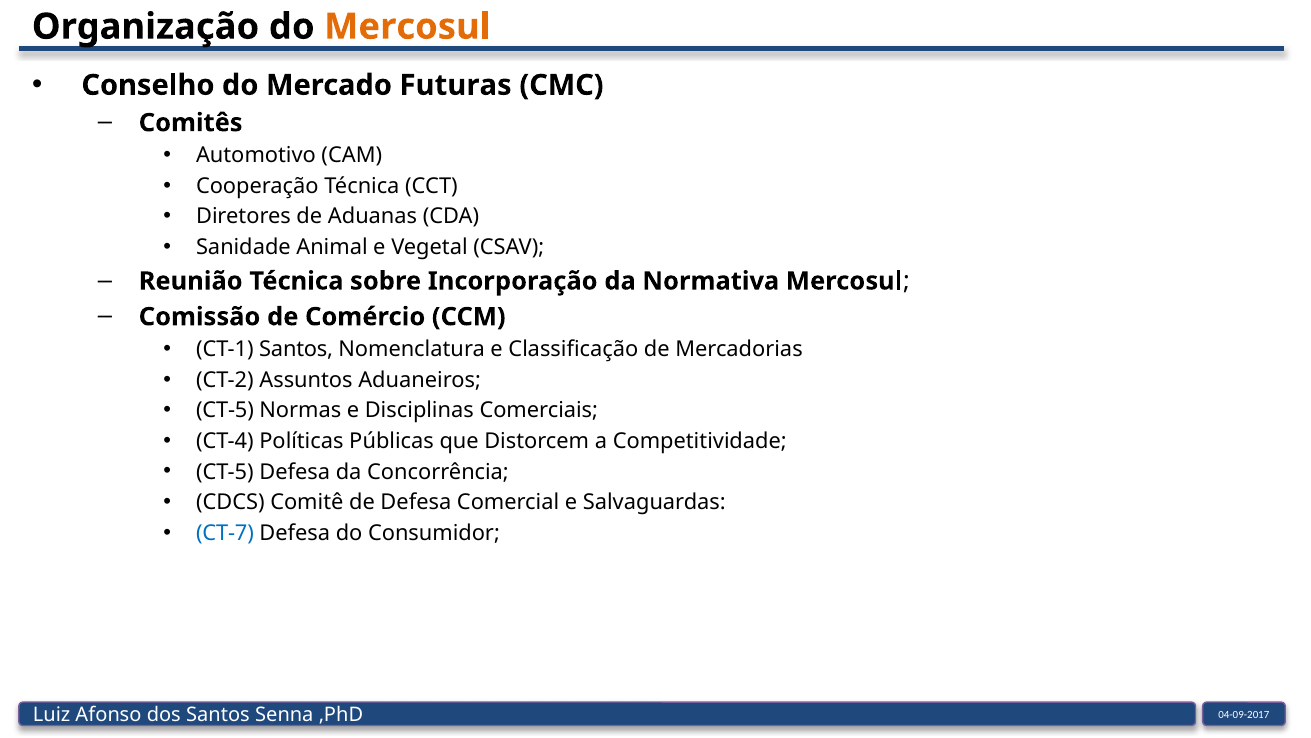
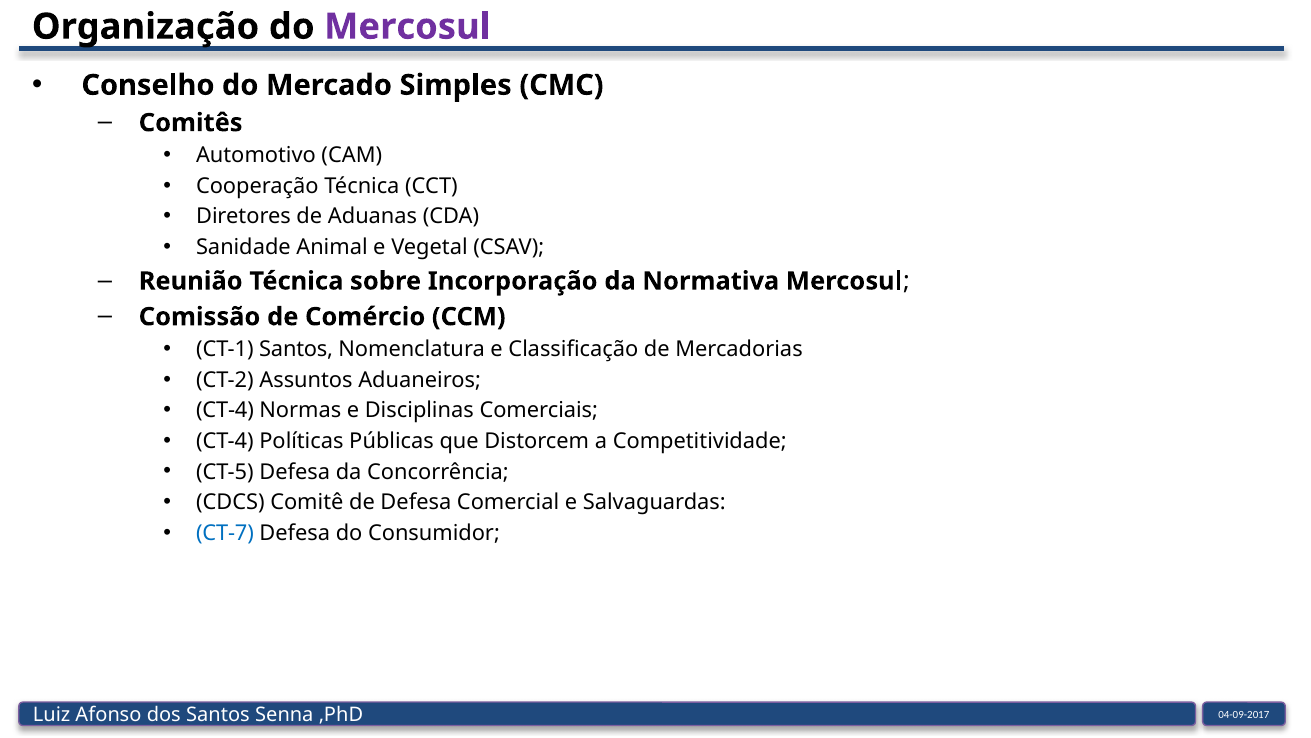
Mercosul colour: orange -> purple (407, 27)
Futuras: Futuras -> Simples (456, 85)
CT-5: CT-5 -> CT-4 (225, 410)
